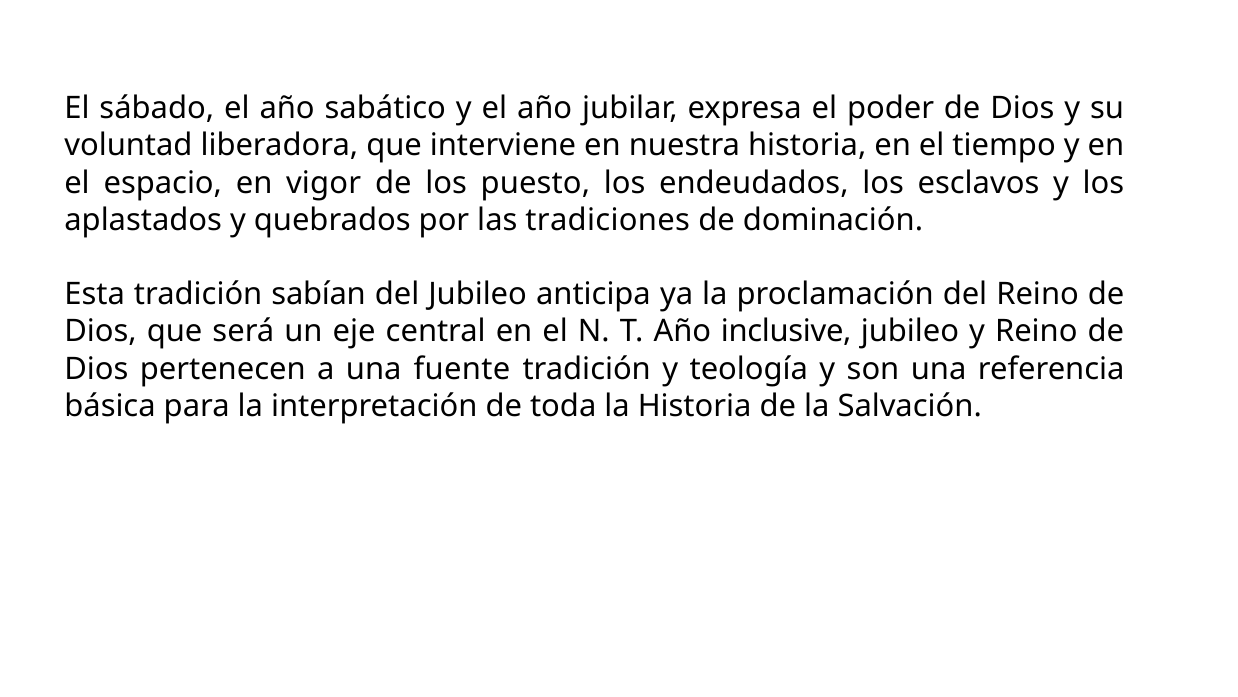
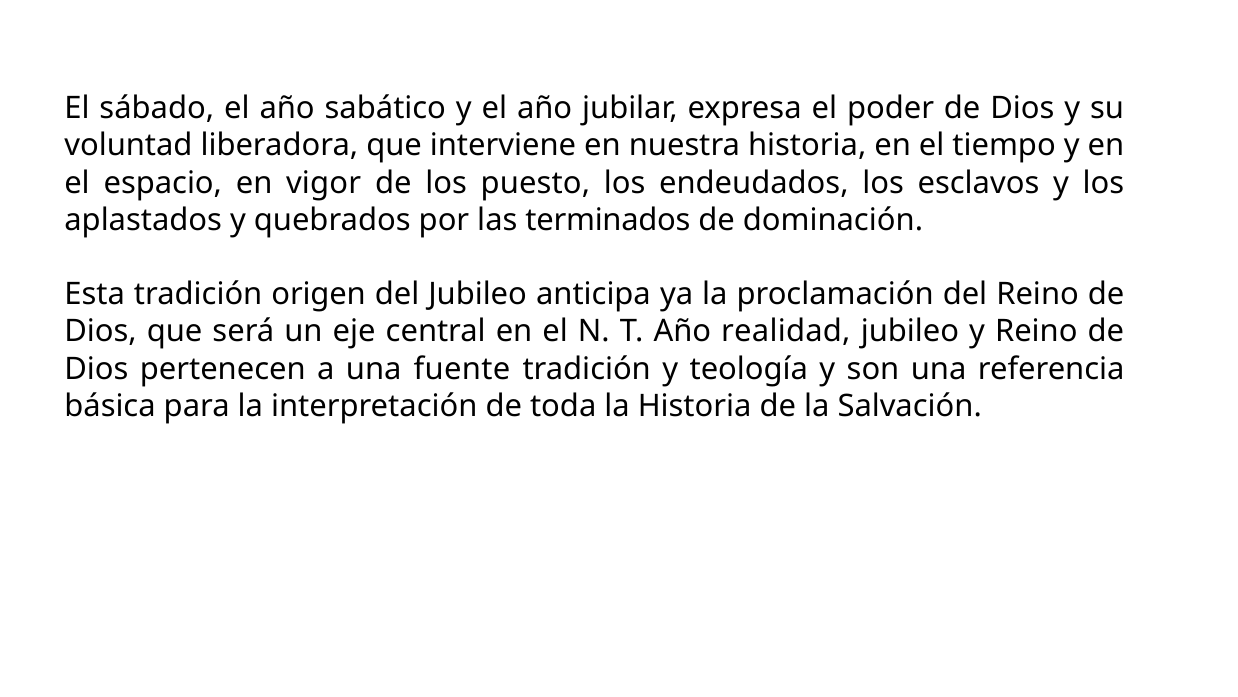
tradiciones: tradiciones -> terminados (608, 220)
sabían: sabían -> origen (319, 294)
inclusive: inclusive -> realidad (786, 331)
